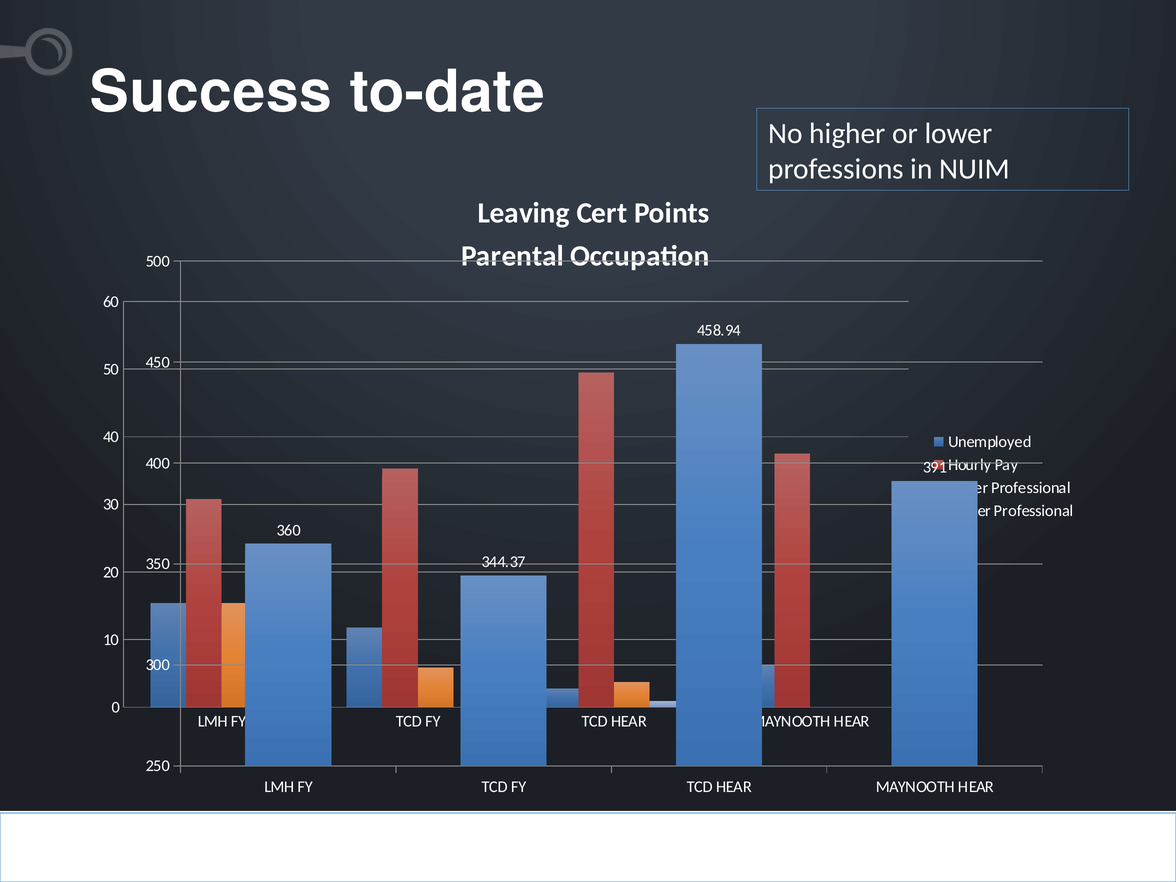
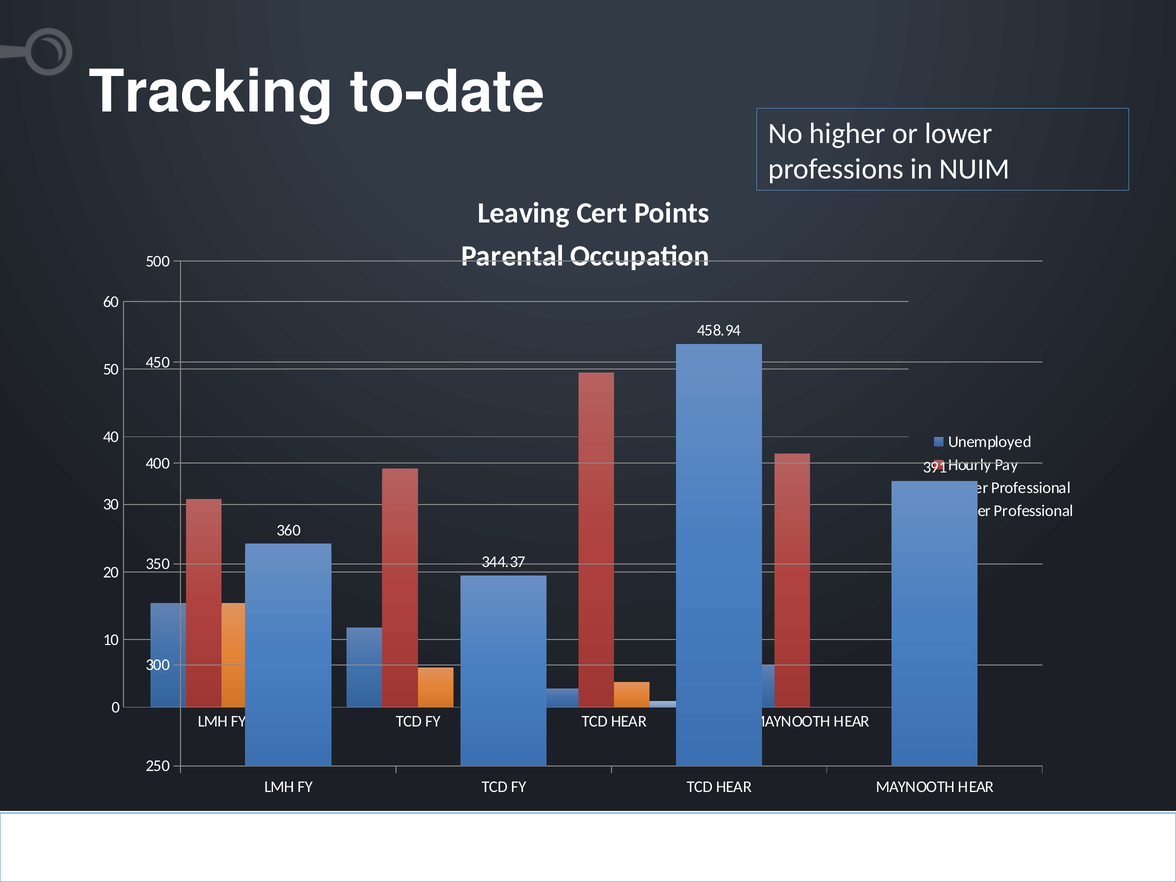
Success: Success -> Tracking (211, 93)
